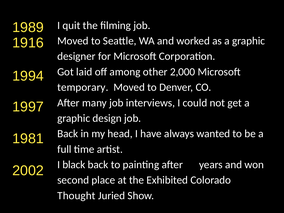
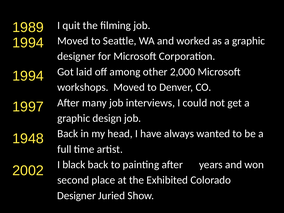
1916: 1916 -> 1994 (28, 43)
temporary: temporary -> workshops (83, 87)
1981: 1981 -> 1948 (28, 139)
Thought: Thought -> Designer (77, 196)
